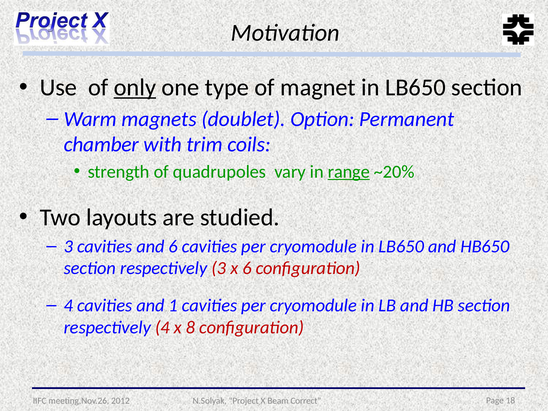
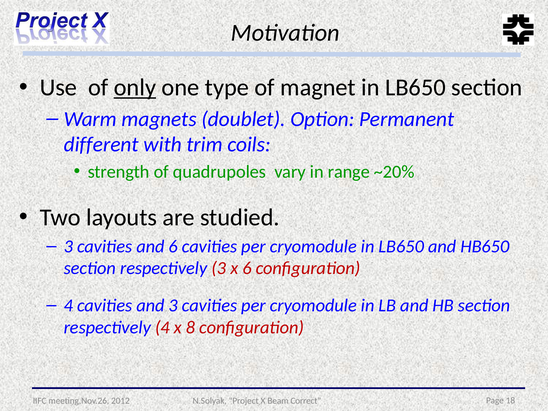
chamber: chamber -> different (101, 145)
range underline: present -> none (349, 172)
and 1: 1 -> 3 (173, 306)
